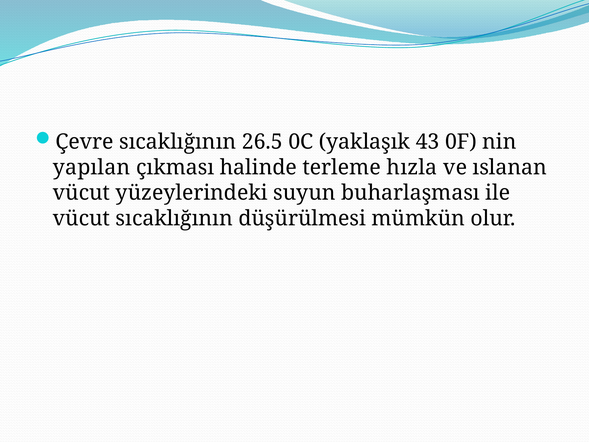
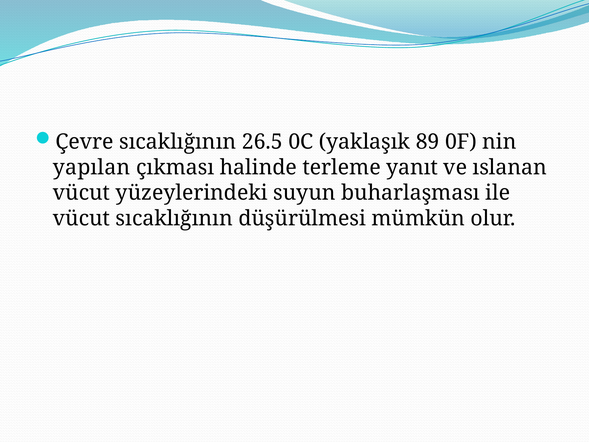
43: 43 -> 89 (428, 142)
hızla: hızla -> yanıt (412, 167)
